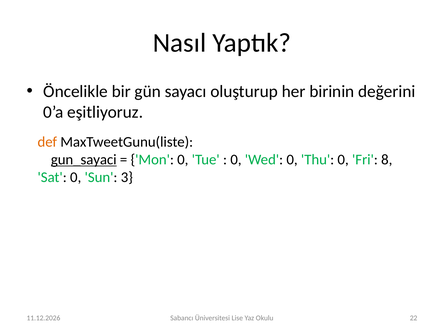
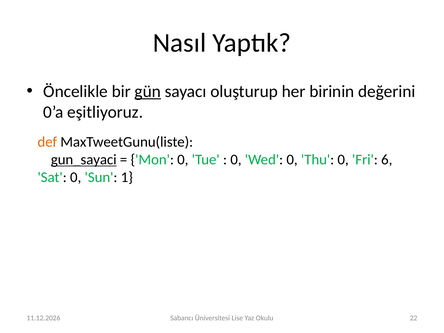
gün underline: none -> present (148, 91)
8: 8 -> 6 (387, 160)
3: 3 -> 1 (127, 177)
